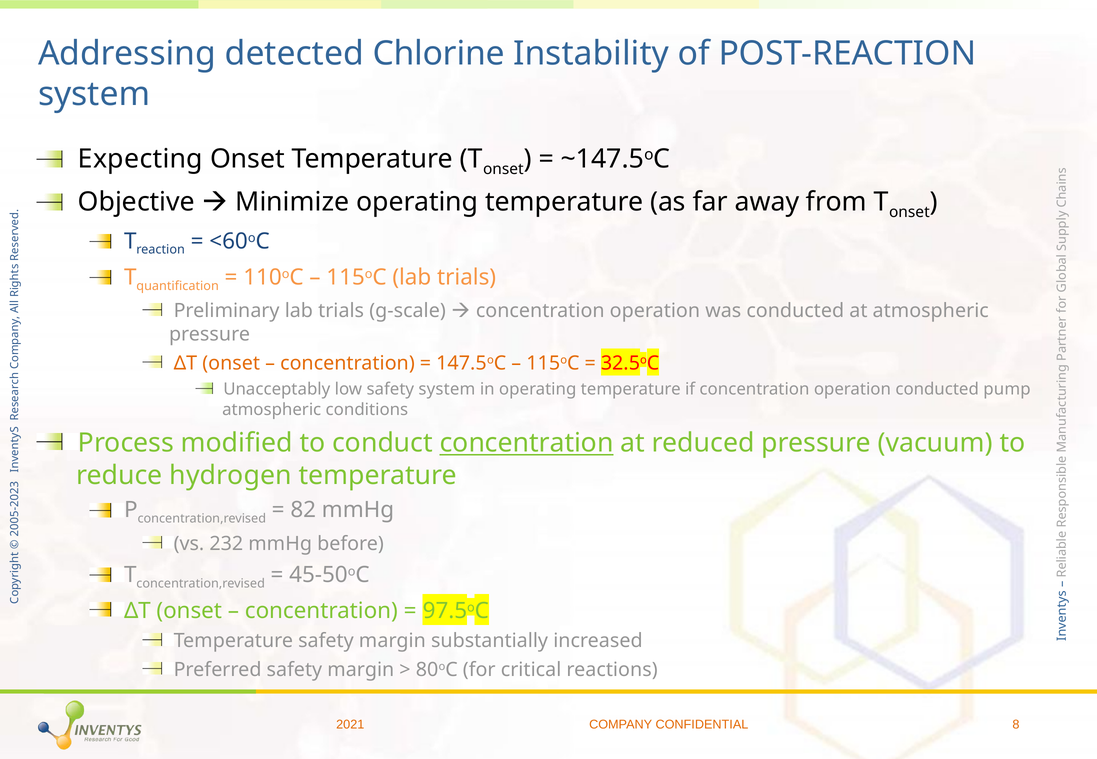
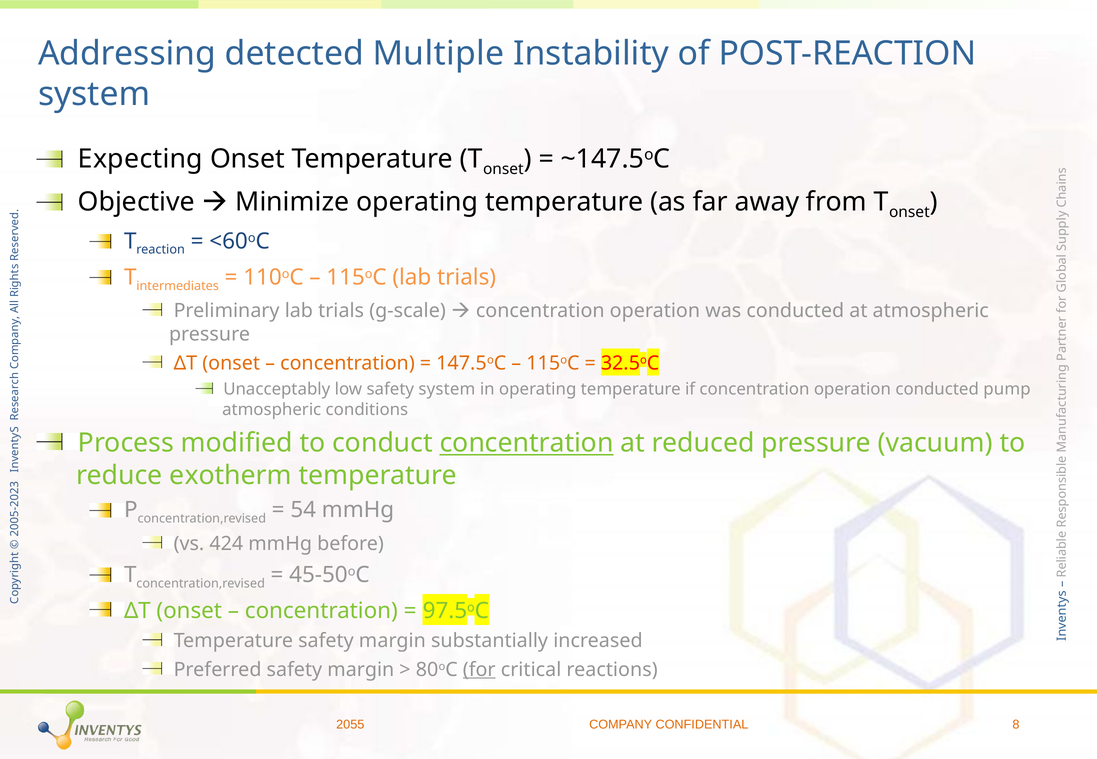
Chlorine: Chlorine -> Multiple (438, 54)
quantification: quantification -> intermediates (178, 286)
hydrogen: hydrogen -> exotherm (231, 475)
82: 82 -> 54 (303, 510)
232: 232 -> 424 (226, 544)
for underline: none -> present (479, 670)
2021: 2021 -> 2055 (350, 725)
